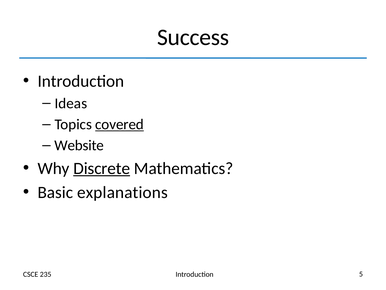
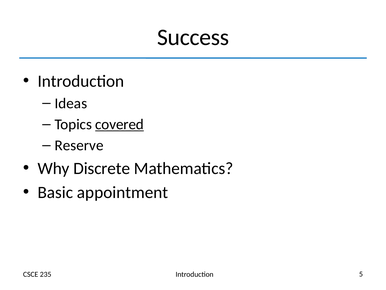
Website: Website -> Reserve (79, 145)
Discrete underline: present -> none (102, 168)
explanations: explanations -> appointment (123, 192)
